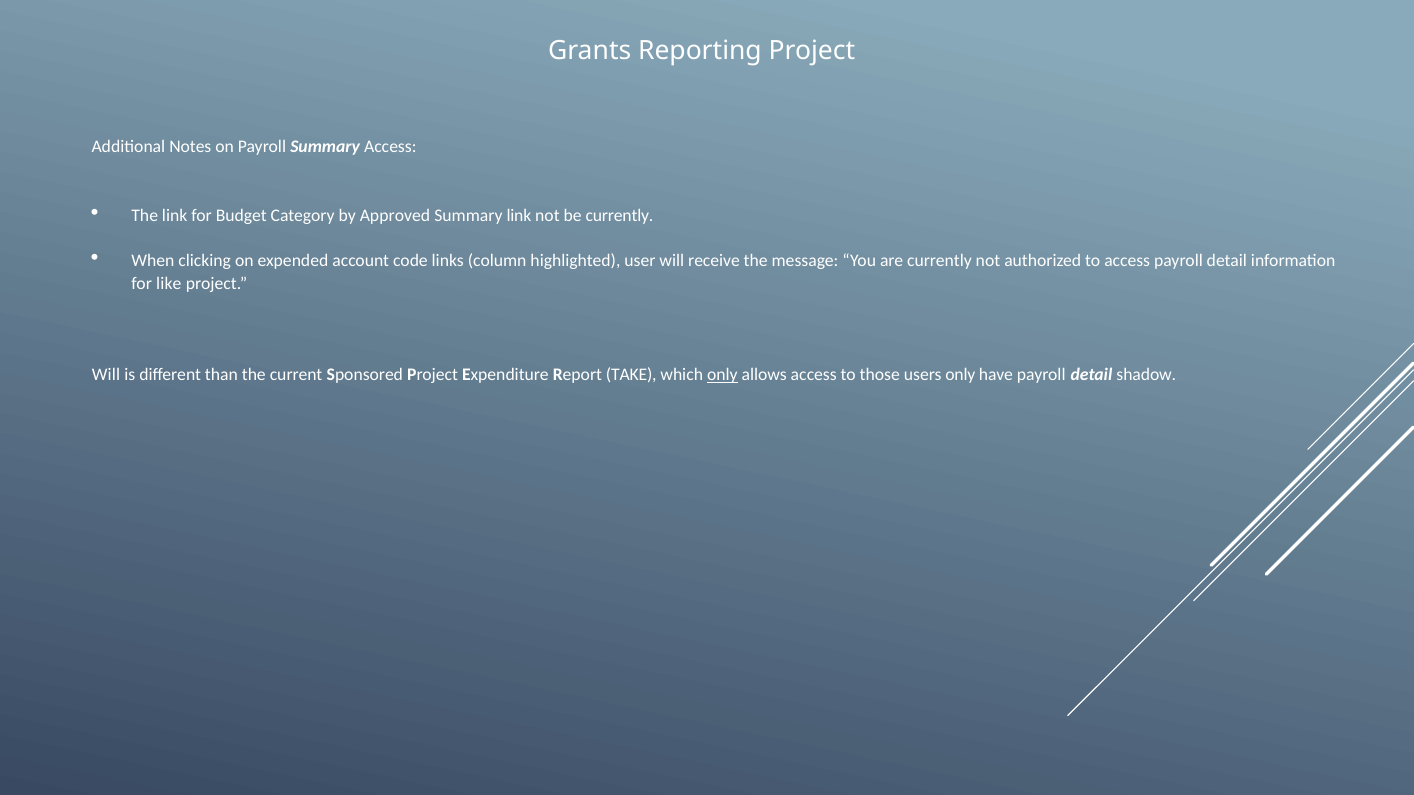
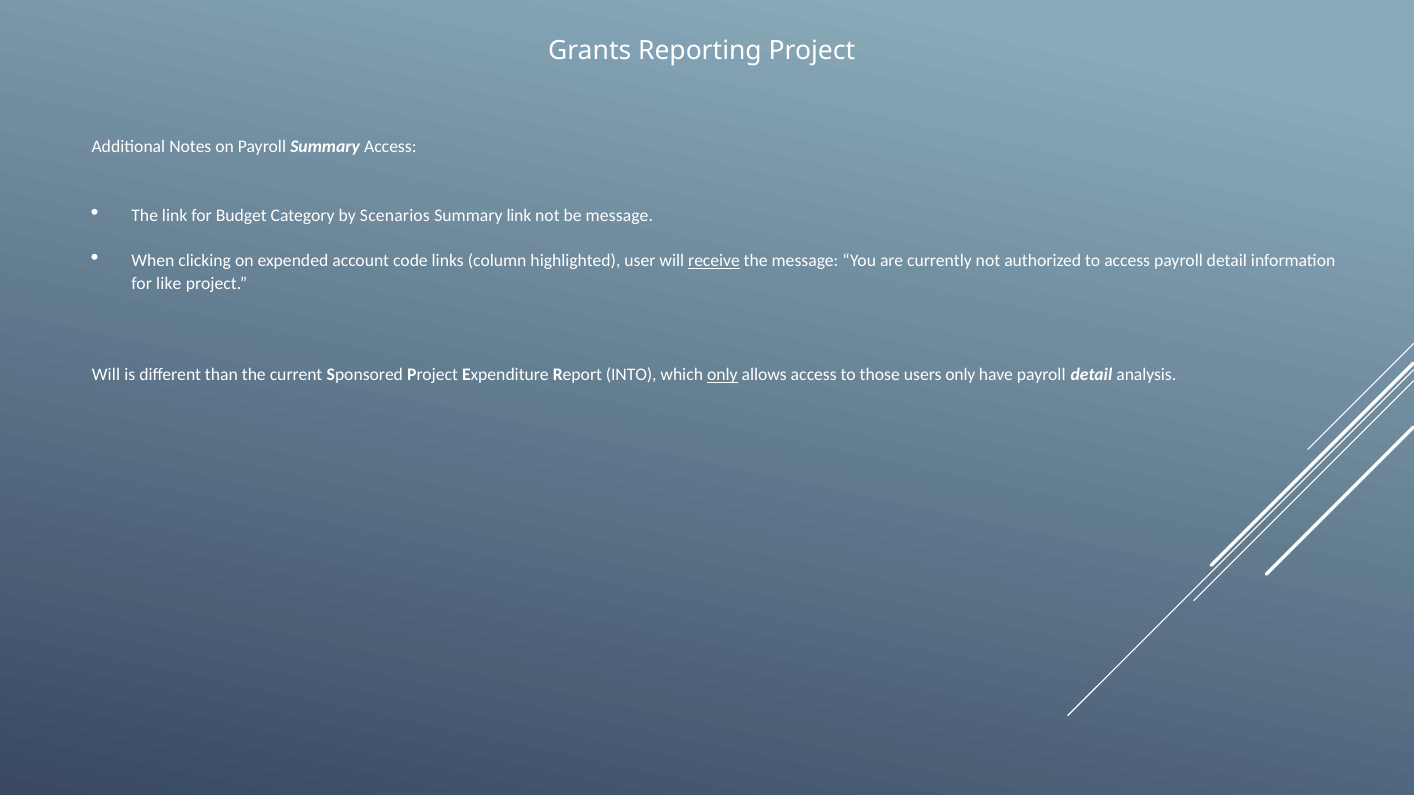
Approved: Approved -> Scenarios (395, 215)
be currently: currently -> message (619, 215)
receive underline: none -> present (714, 261)
TAKE: TAKE -> INTO (631, 375)
shadow: shadow -> analysis (1146, 375)
